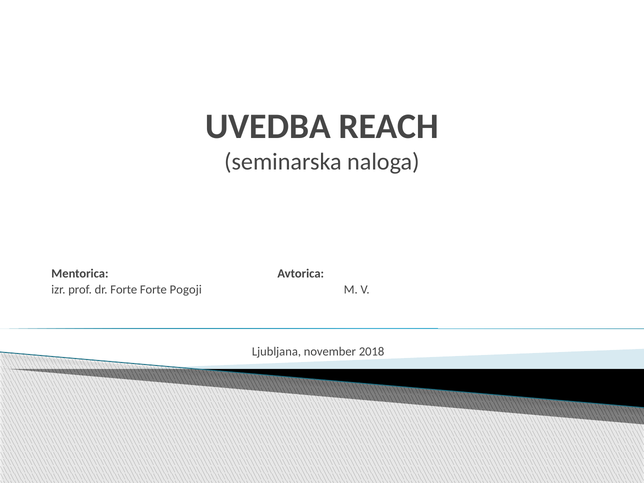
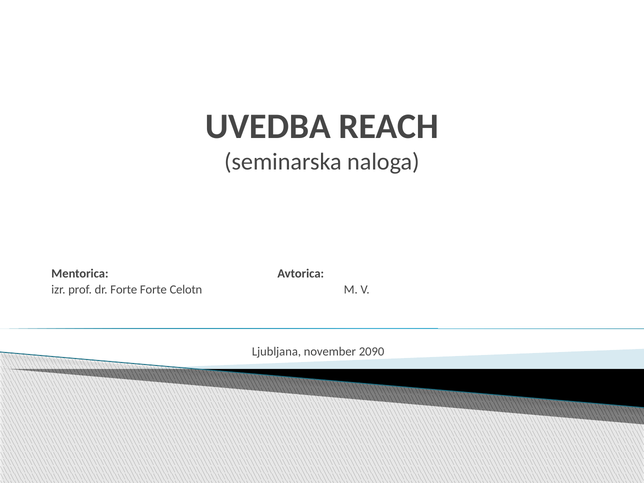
Pogoji: Pogoji -> Celotn (186, 289)
2018: 2018 -> 2090 (372, 352)
